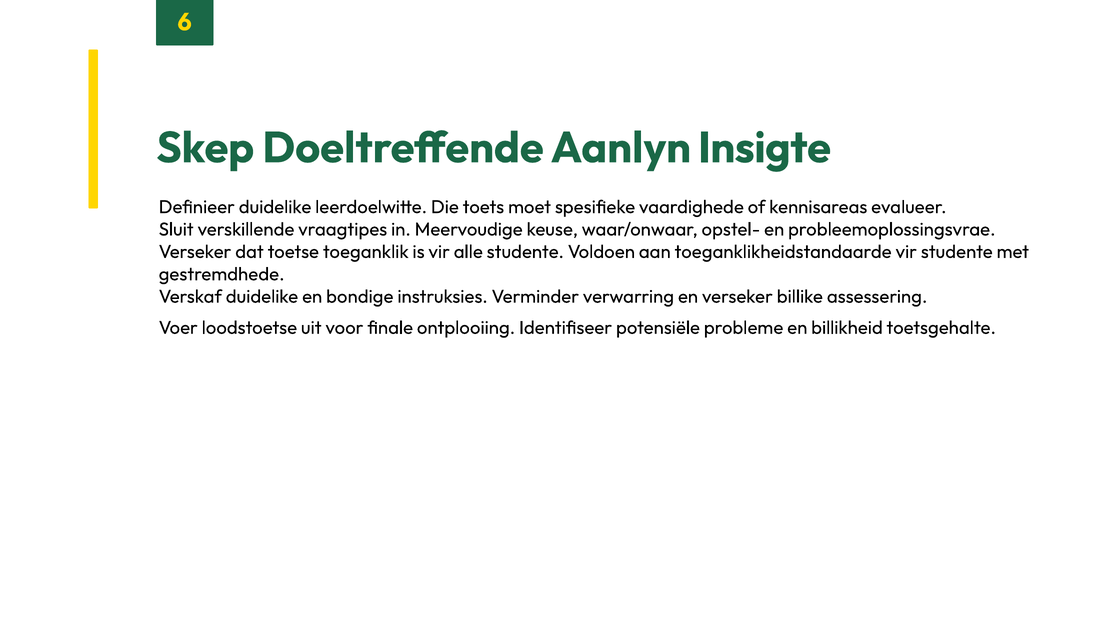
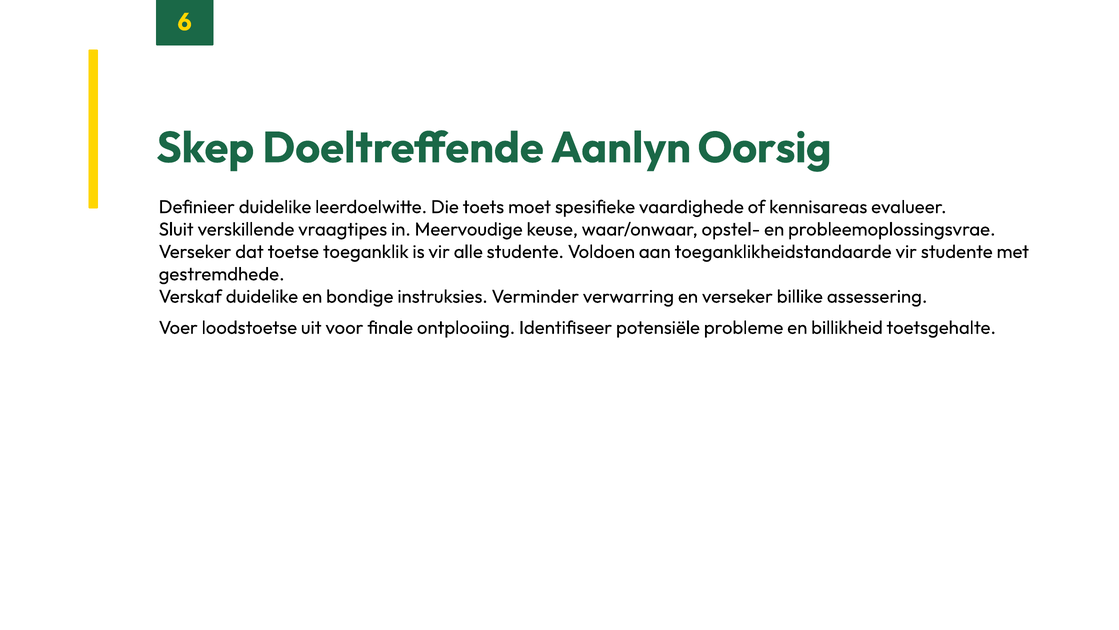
Insigte: Insigte -> Oorsig (765, 148)
